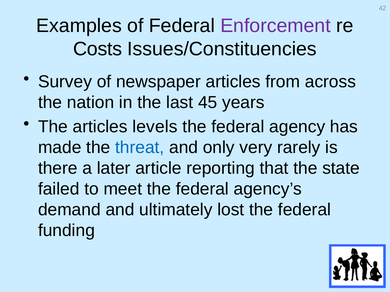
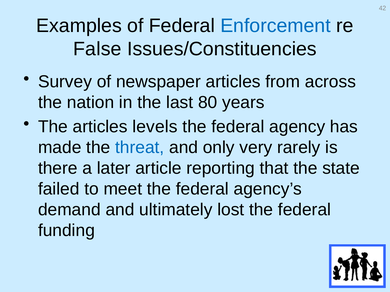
Enforcement colour: purple -> blue (275, 26)
Costs: Costs -> False (97, 49)
45: 45 -> 80 (208, 103)
